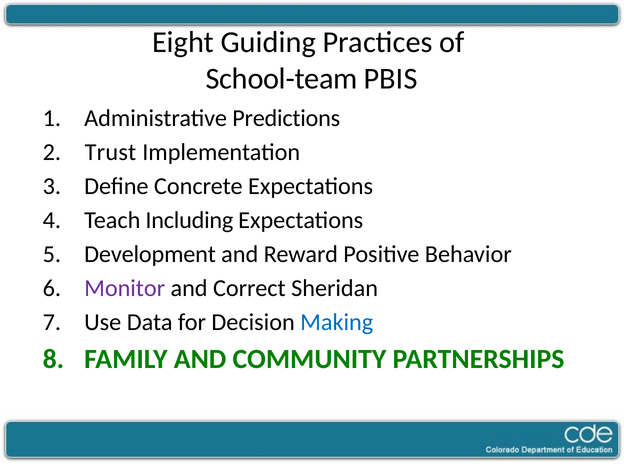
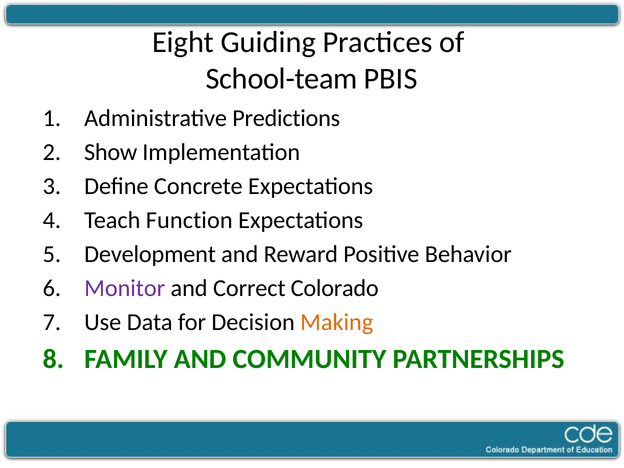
Trust: Trust -> Show (111, 152)
Including: Including -> Function (189, 220)
Sheridan: Sheridan -> Colorado (335, 288)
Making colour: blue -> orange (337, 322)
